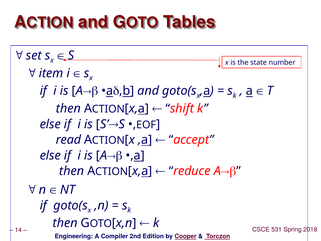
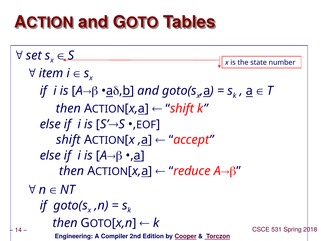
read: read -> shift (68, 140)
